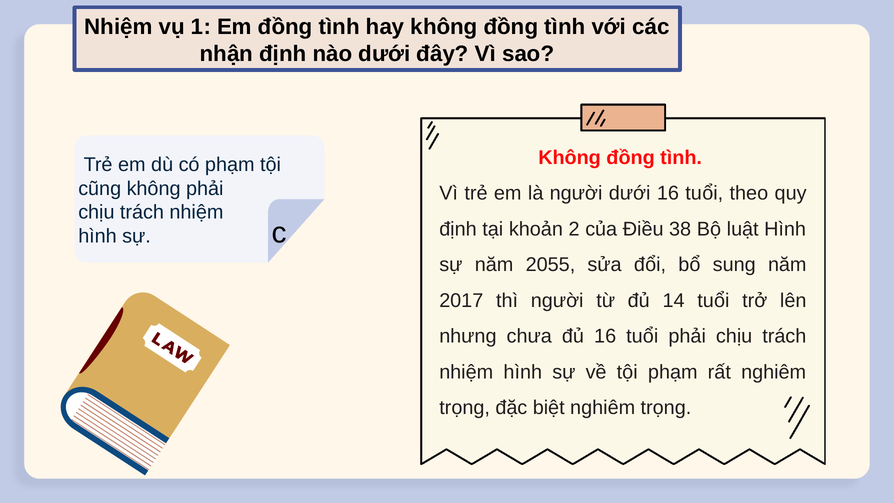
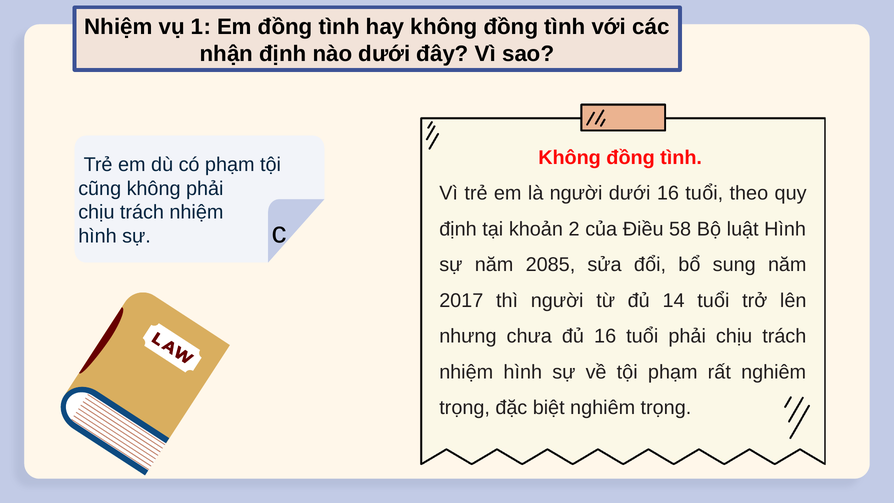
38: 38 -> 58 (680, 229)
2055: 2055 -> 2085 (550, 265)
